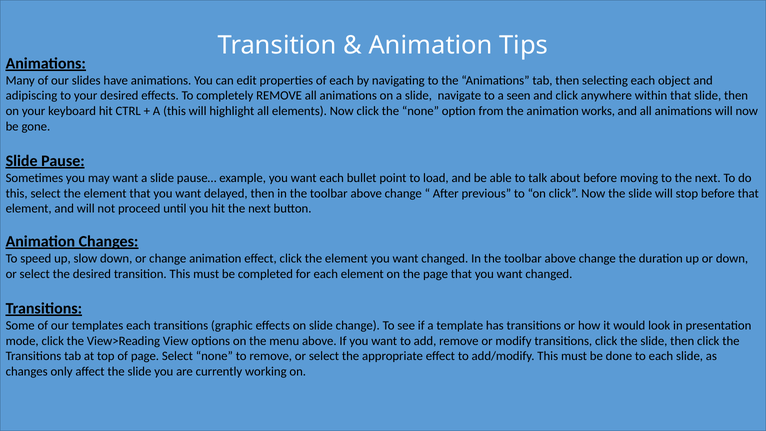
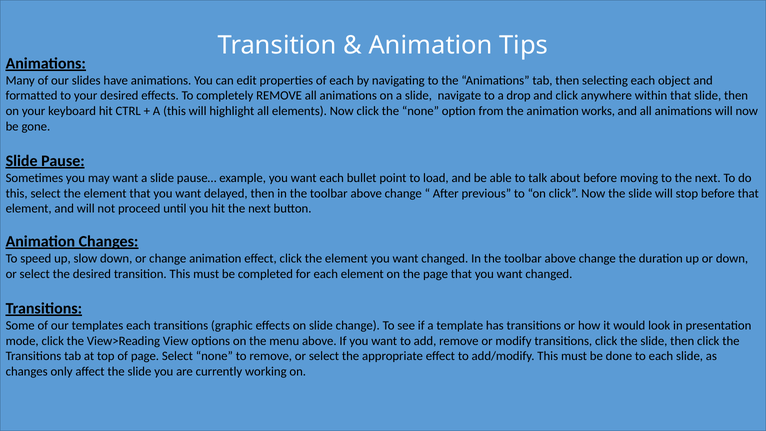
adipiscing: adipiscing -> formatted (32, 96)
seen: seen -> drop (519, 96)
